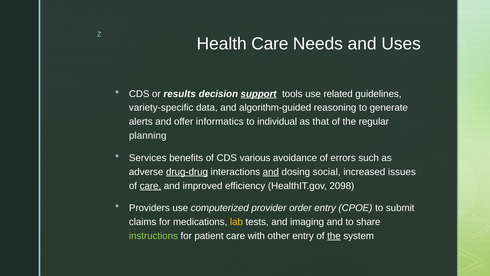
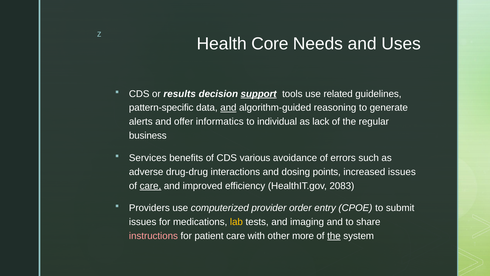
Health Care: Care -> Core (270, 44)
variety-specific: variety-specific -> pattern-specific (161, 108)
and underline: none -> present (228, 108)
that: that -> lack (321, 122)
planning: planning -> business (148, 136)
drug-drug underline: present -> none (187, 172)
and underline: present -> none (271, 172)
social: social -> points (327, 172)
2098: 2098 -> 2083 (342, 186)
claims: claims -> issues (143, 222)
instructions colour: light green -> pink (153, 236)
other entry: entry -> more (303, 236)
